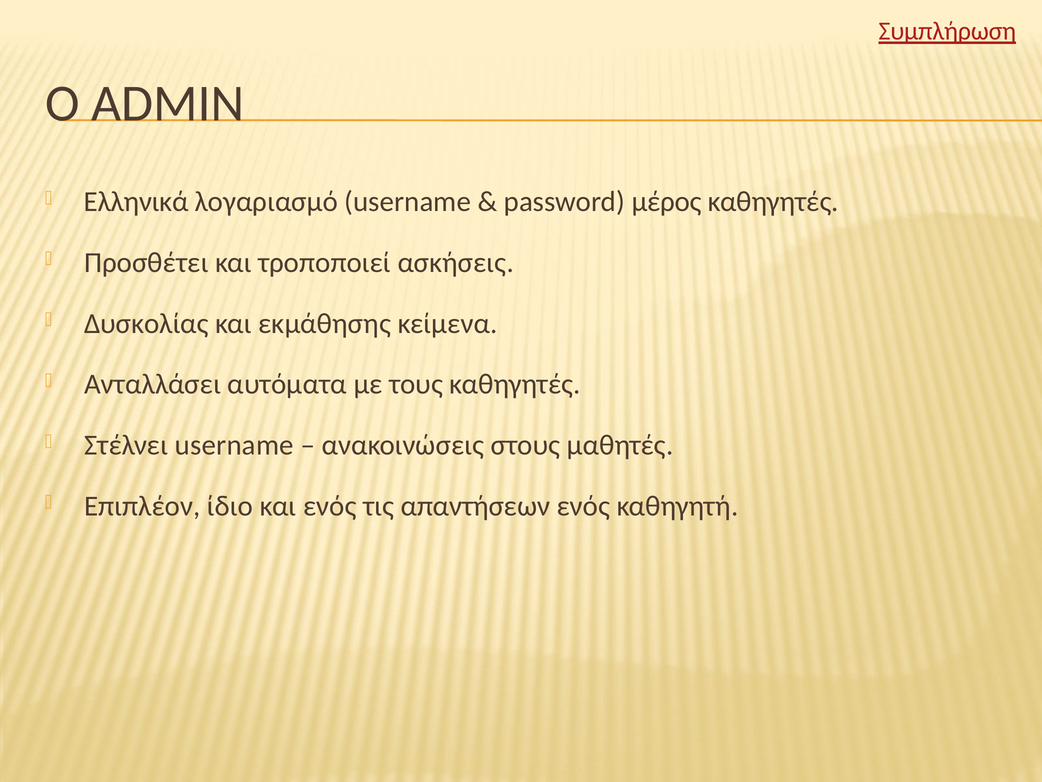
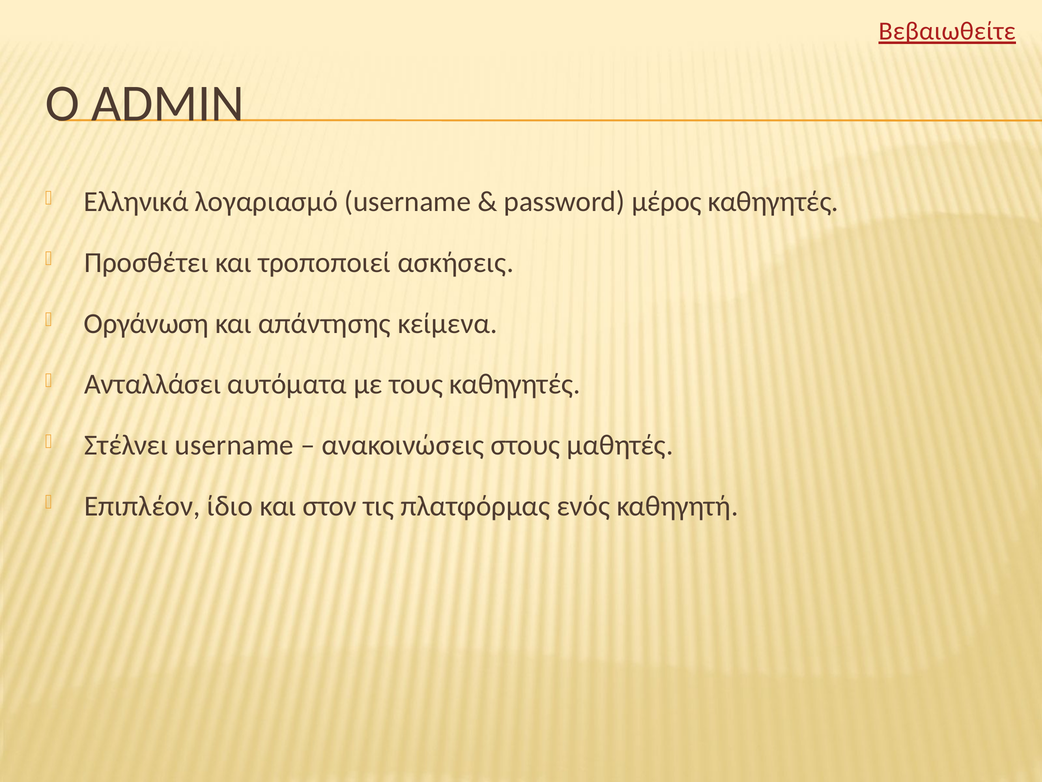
Συμπλήρωση: Συμπλήρωση -> Βεβαιωθείτε (947, 31)
Δυσκολίας: Δυσκολίας -> Οργάνωση (146, 323)
εκμάθησης: εκμάθησης -> απάντησης (324, 323)
και ενός: ενός -> στον (330, 506)
απαντήσεων: απαντήσεων -> πλατφόρμας (475, 506)
